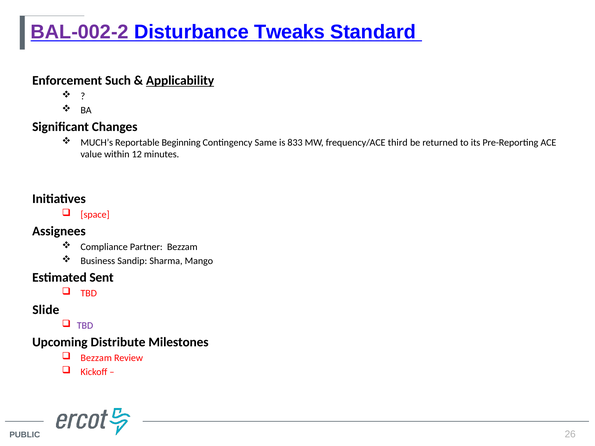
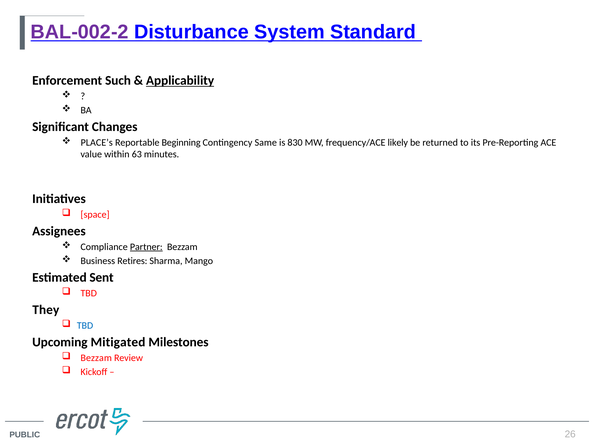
Tweaks: Tweaks -> System (289, 32)
MUCH’s: MUCH’s -> PLACE’s (97, 143)
833: 833 -> 830 (295, 143)
third: third -> likely (398, 143)
12: 12 -> 63 (137, 154)
Partner underline: none -> present (146, 247)
Sandip: Sandip -> Retires (132, 261)
Slide: Slide -> They (46, 310)
TBD colour: purple -> blue (85, 326)
Distribute: Distribute -> Mitigated (118, 342)
